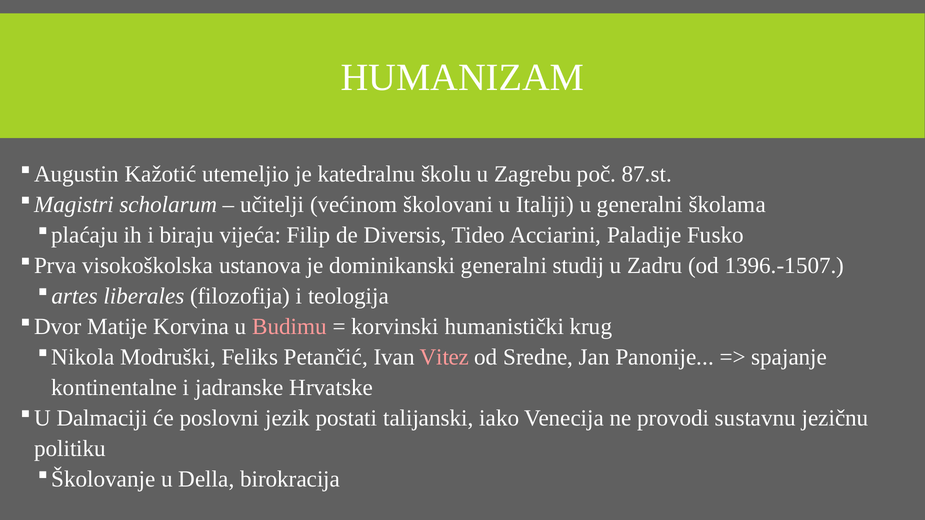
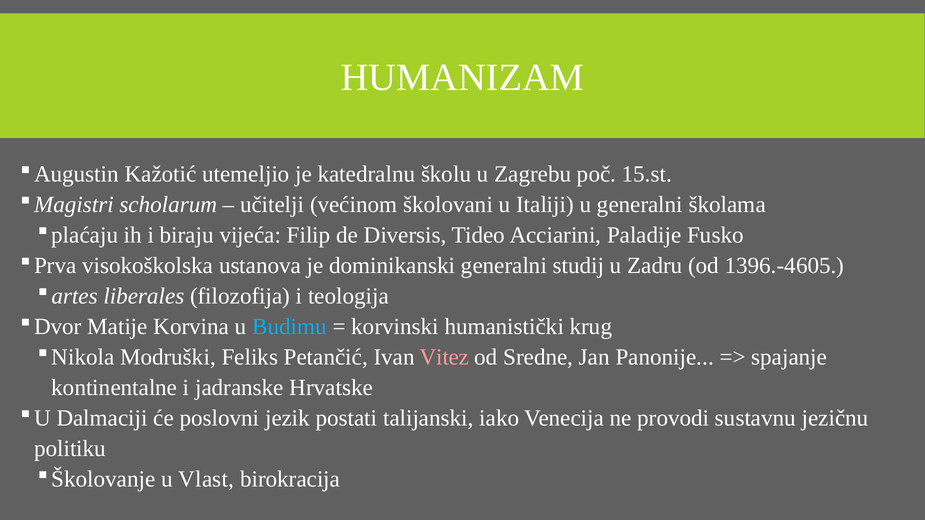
87.st: 87.st -> 15.st (647, 174)
1396.-1507: 1396.-1507 -> 1396.-4605 (784, 266)
Budimu colour: pink -> light blue (290, 327)
Della: Della -> Vlast (206, 479)
